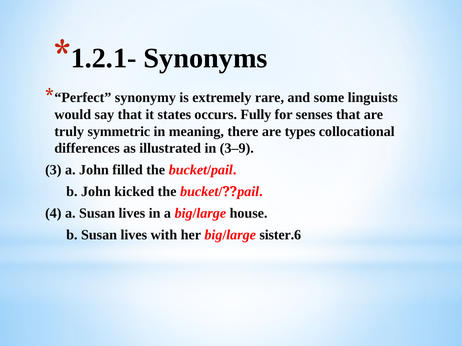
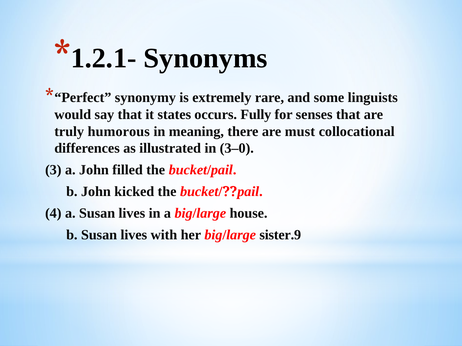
symmetric: symmetric -> humorous (119, 132)
types: types -> must (300, 132)
3–9: 3–9 -> 3–0 (237, 148)
sister.6: sister.6 -> sister.9 (280, 235)
